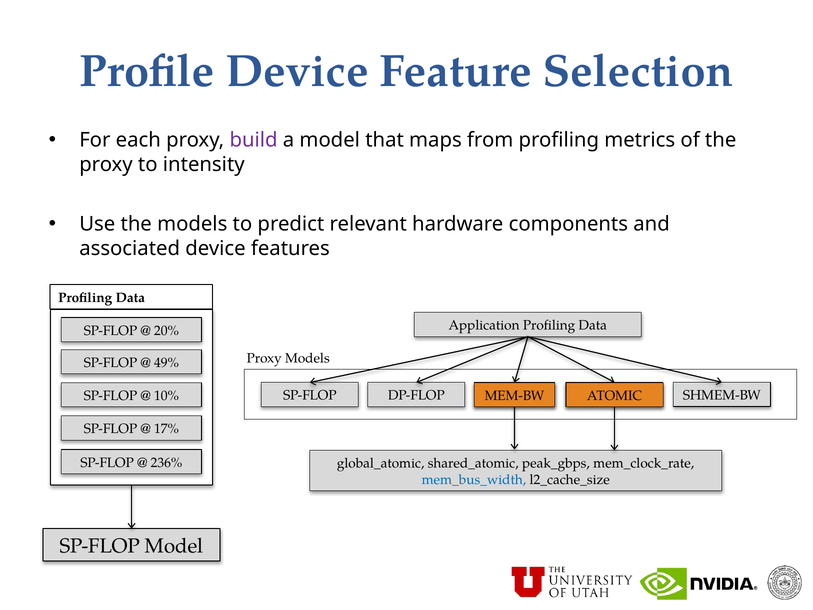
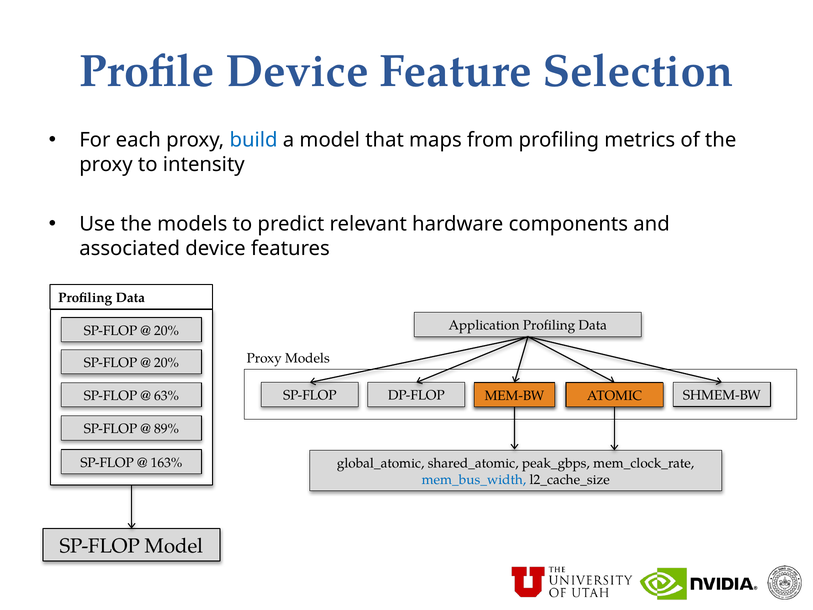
build colour: purple -> blue (254, 140)
49%: 49% -> 20% (166, 363)
10%: 10% -> 63% (166, 396)
17%: 17% -> 89% (166, 429)
236%: 236% -> 163% (166, 462)
